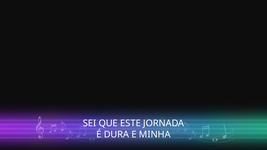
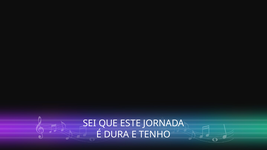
MINHA: MINHA -> TENHO (155, 135)
